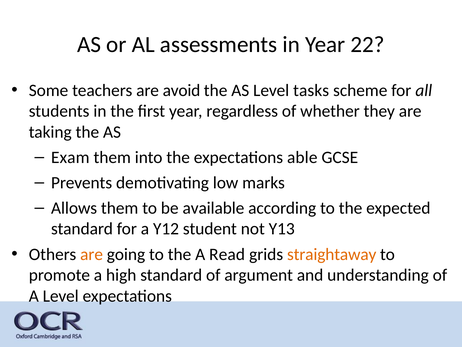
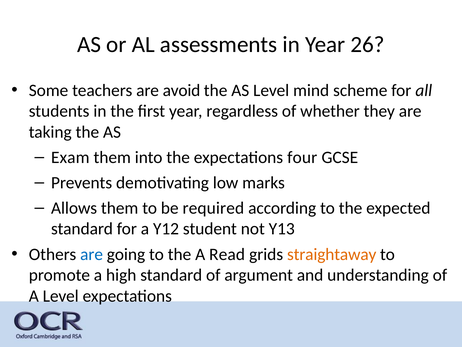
22: 22 -> 26 (368, 44)
tasks: tasks -> mind (311, 90)
able: able -> four (302, 157)
available: available -> required (213, 208)
are colour: orange -> blue (92, 254)
